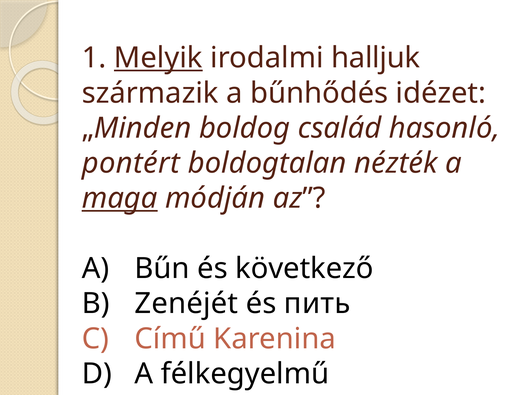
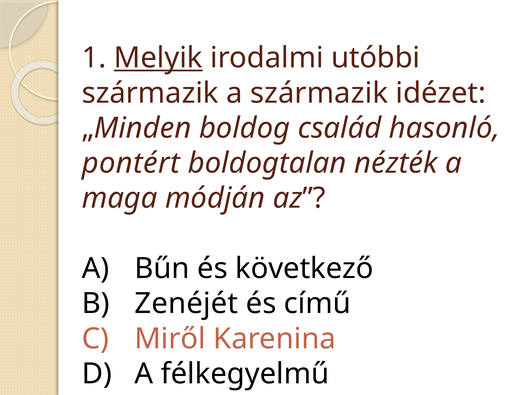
halljuk: halljuk -> utóbbi (376, 58)
a bűnhődés: bűnhődés -> származik (319, 93)
maga underline: present -> none (120, 198)
пить: пить -> című (317, 304)
Című: Című -> Miről (170, 339)
